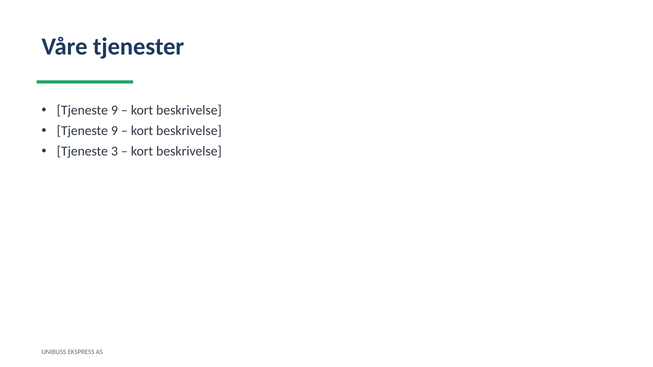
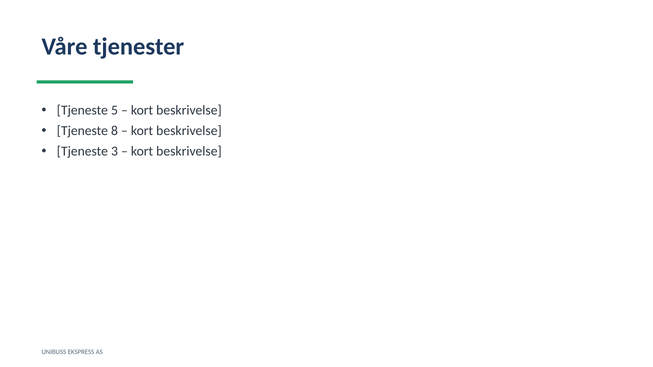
9: 9 -> 5 (114, 111)
9: 9 -> 8 (114, 131)
